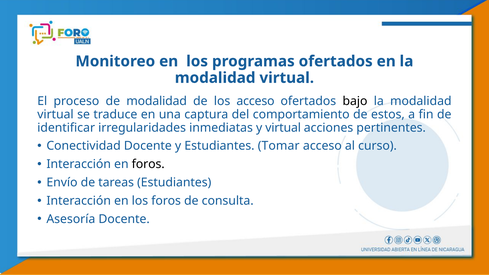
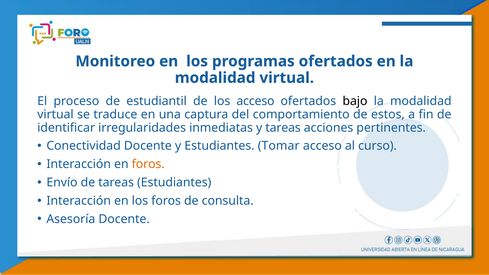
de modalidad: modalidad -> estudiantil (157, 101)
y virtual: virtual -> tareas (283, 128)
foros colour: black -> orange (148, 164)
